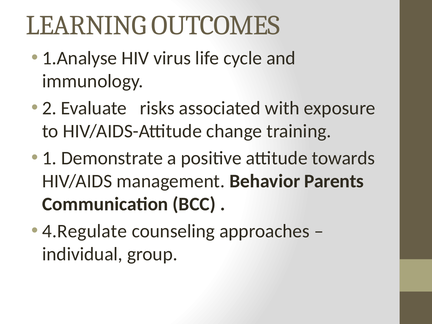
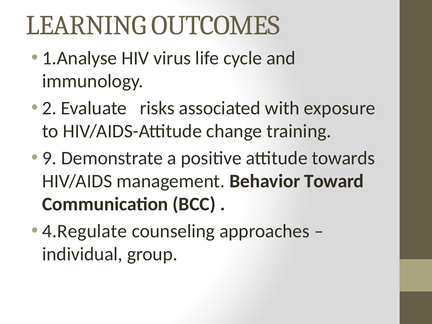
1: 1 -> 9 (49, 158)
Parents: Parents -> Toward (334, 181)
